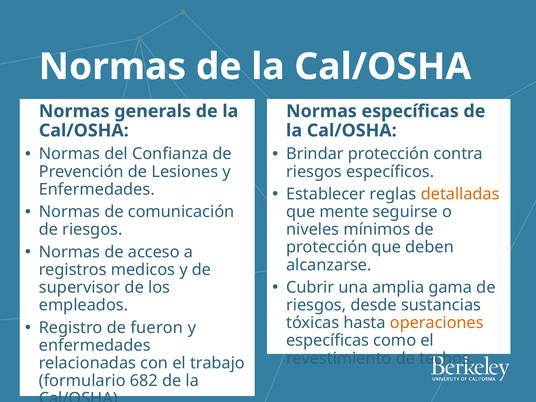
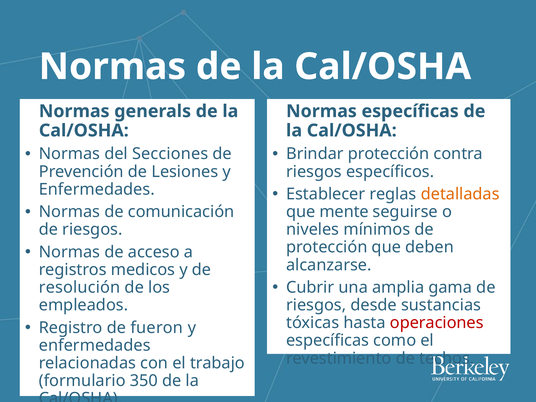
Confianza: Confianza -> Secciones (170, 154)
supervisor: supervisor -> resolución (80, 288)
operaciones colour: orange -> red (437, 323)
682: 682 -> 350 (144, 381)
